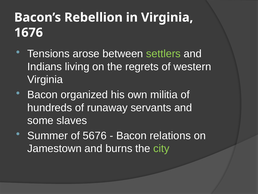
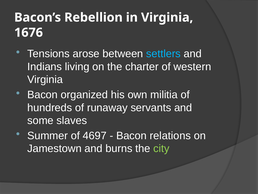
settlers colour: light green -> light blue (163, 54)
regrets: regrets -> charter (142, 67)
5676: 5676 -> 4697 (95, 135)
